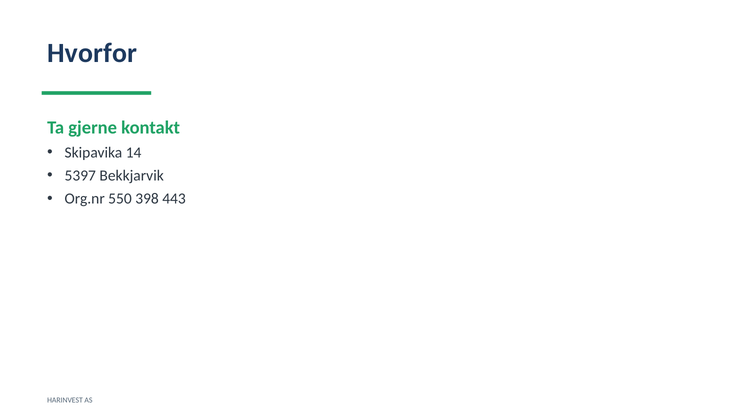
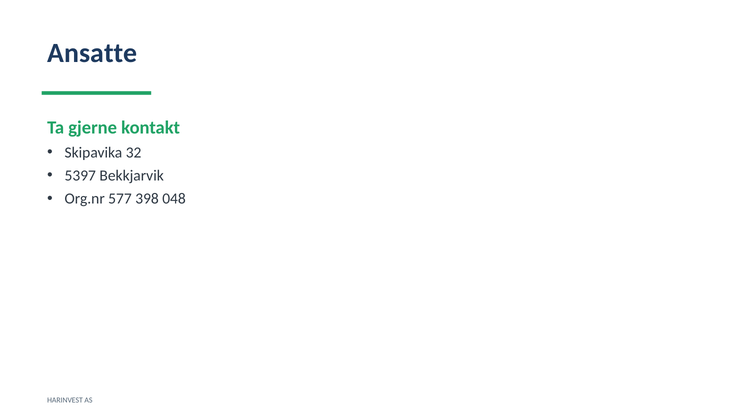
Hvorfor: Hvorfor -> Ansatte (92, 53)
14: 14 -> 32 (134, 153)
550: 550 -> 577 (120, 199)
443: 443 -> 048 (174, 199)
